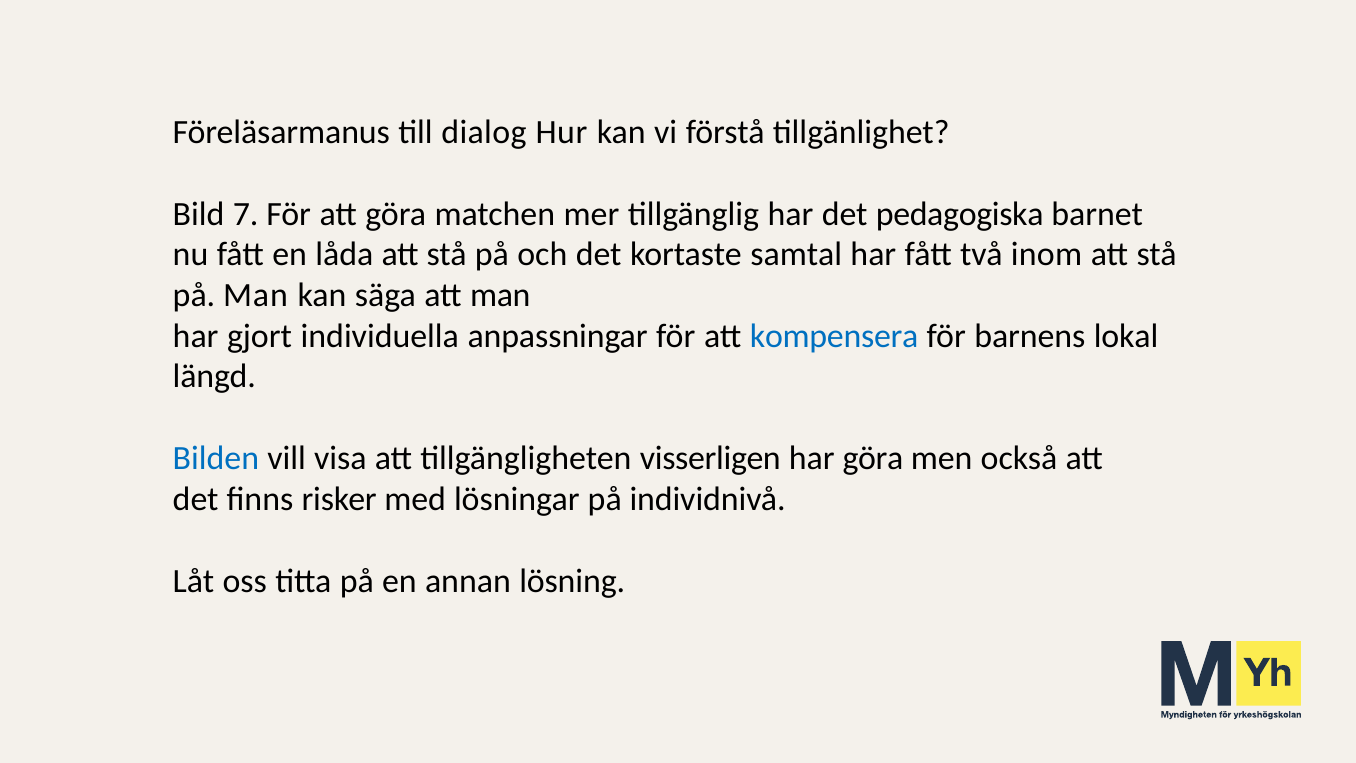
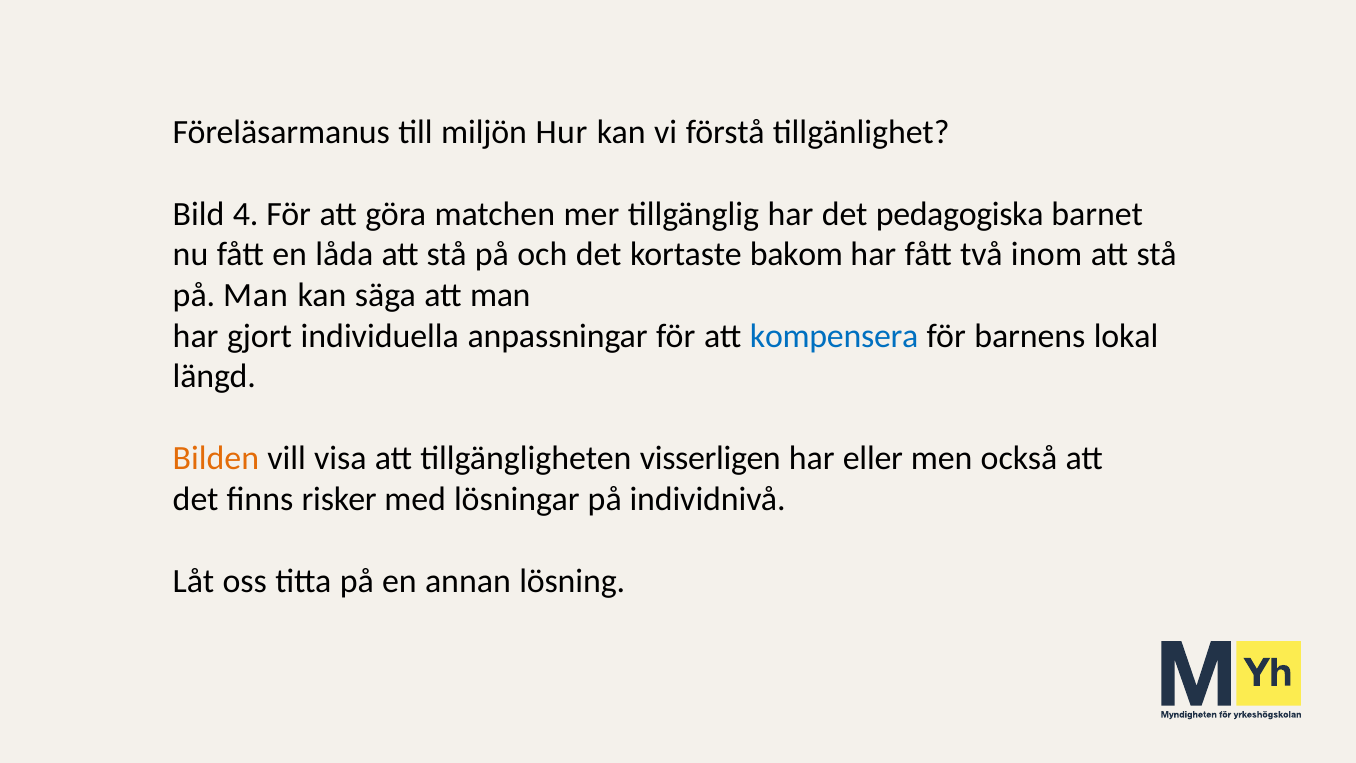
dialog: dialog -> miljön (484, 132)
7: 7 -> 4 (246, 214)
samtal: samtal -> bakom (796, 255)
Bilden colour: blue -> orange (216, 458)
har göra: göra -> eller (873, 458)
